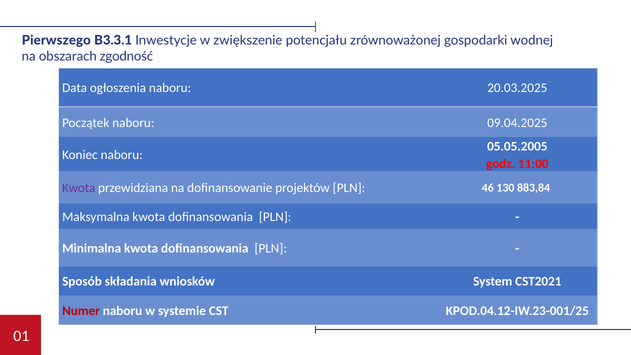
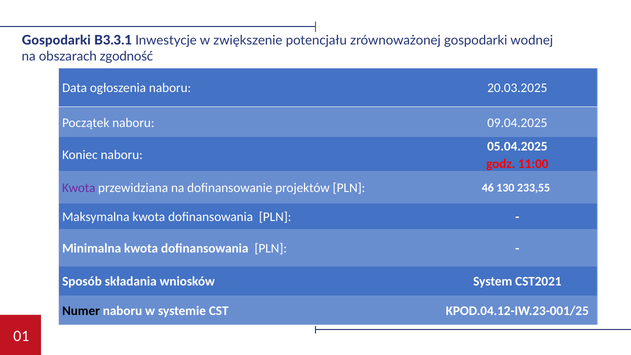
Pierwszego: Pierwszego -> Gospodarki (56, 40)
05.05.2005: 05.05.2005 -> 05.04.2025 (517, 147)
883,84: 883,84 -> 233,55 (534, 188)
Numer colour: red -> black (81, 311)
